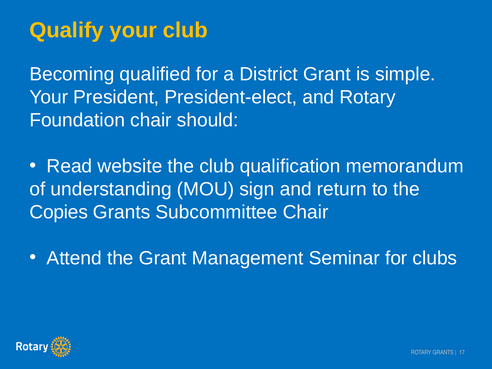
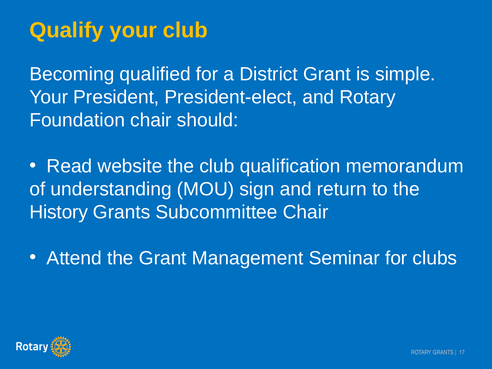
Copies: Copies -> History (59, 212)
